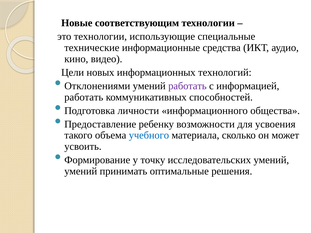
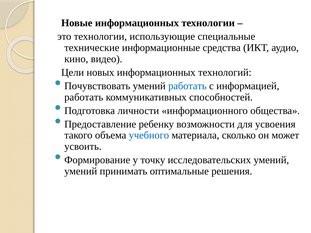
Новые соответствующим: соответствующим -> информационных (137, 23)
Отклонениями: Отклонениями -> Почувствовать (97, 86)
работать colour: purple -> blue (187, 86)
